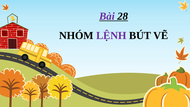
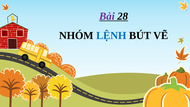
LỆNH colour: purple -> blue (111, 35)
